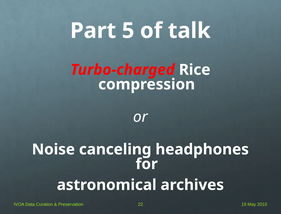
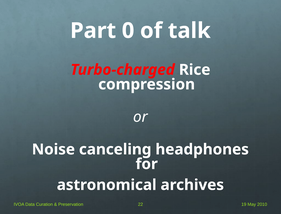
5: 5 -> 0 (128, 31)
